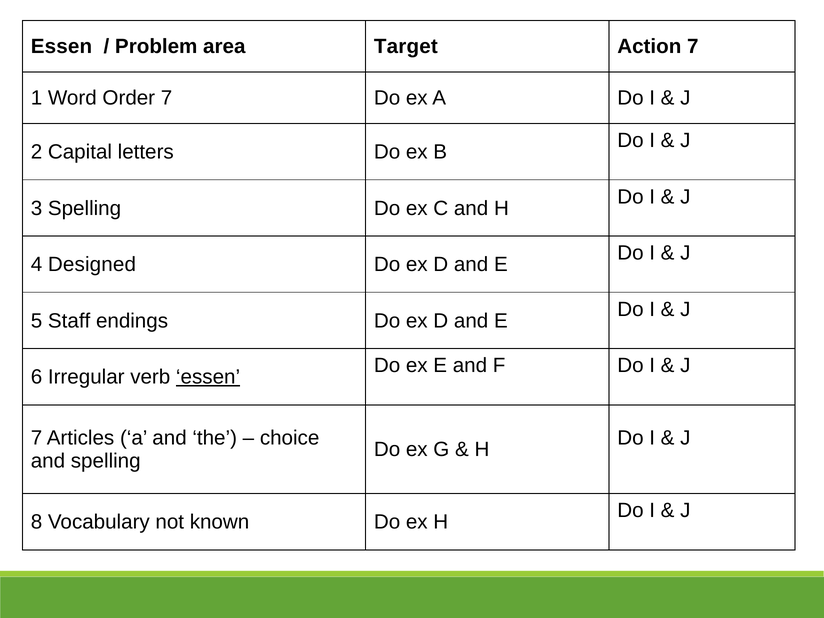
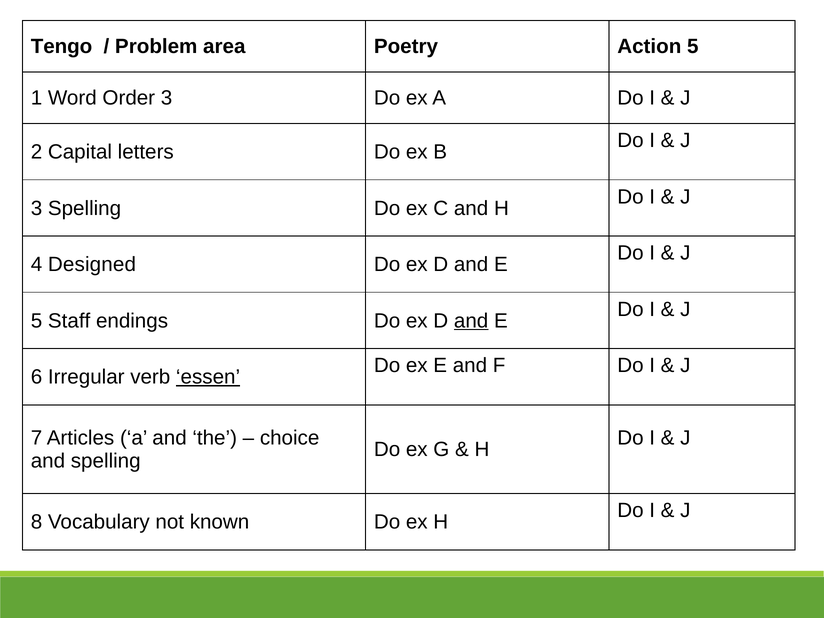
Essen: Essen -> Tengo (62, 47)
Target: Target -> Poetry (406, 47)
Action 7: 7 -> 5 (693, 47)
Order 7: 7 -> 3 (167, 98)
and underline: none -> present (471, 321)
